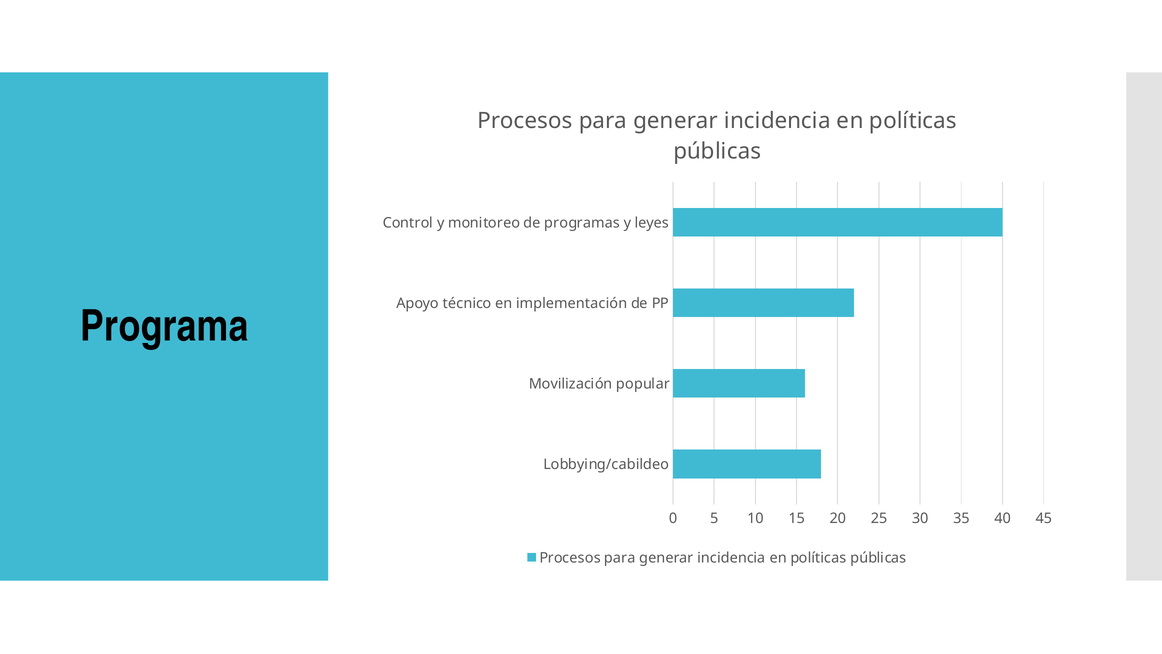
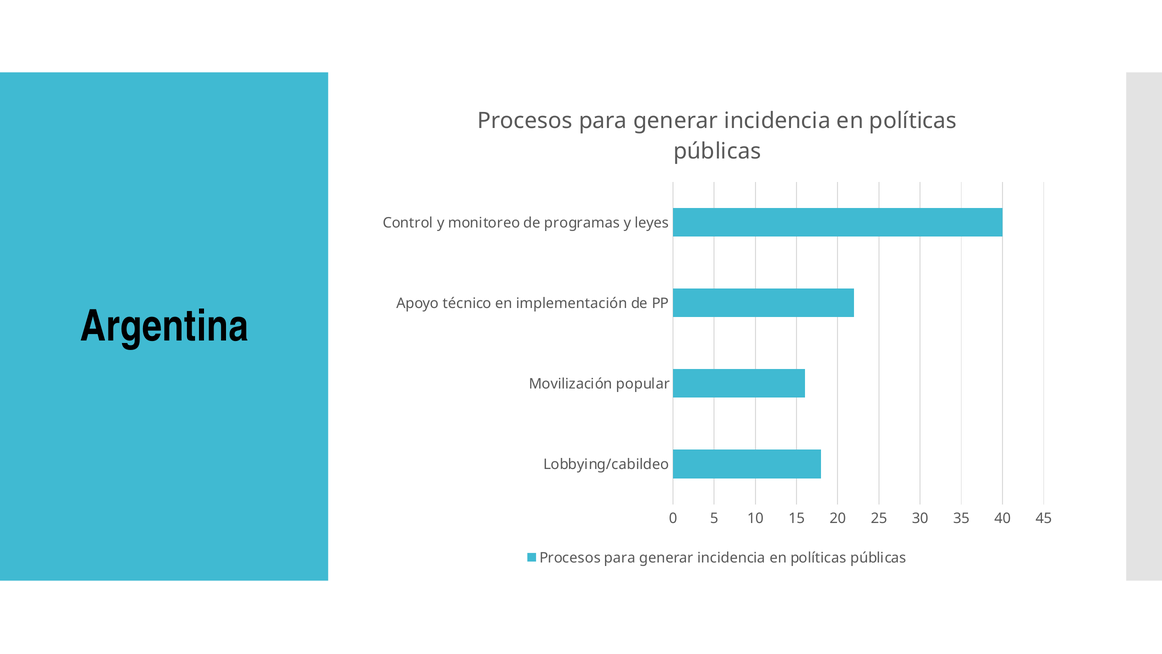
Programa: Programa -> Argentina (164, 326)
